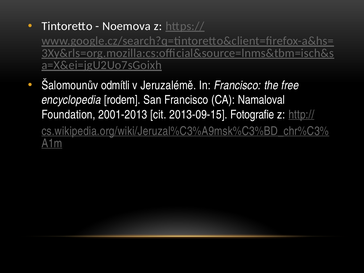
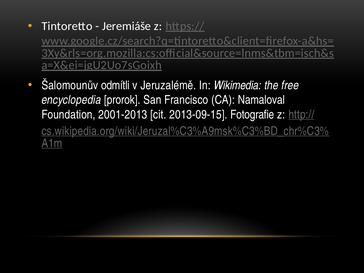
Noemova: Noemova -> Jeremiáše (127, 26)
In Francisco: Francisco -> Wikimedia (238, 85)
rodem: rodem -> prorok (122, 100)
